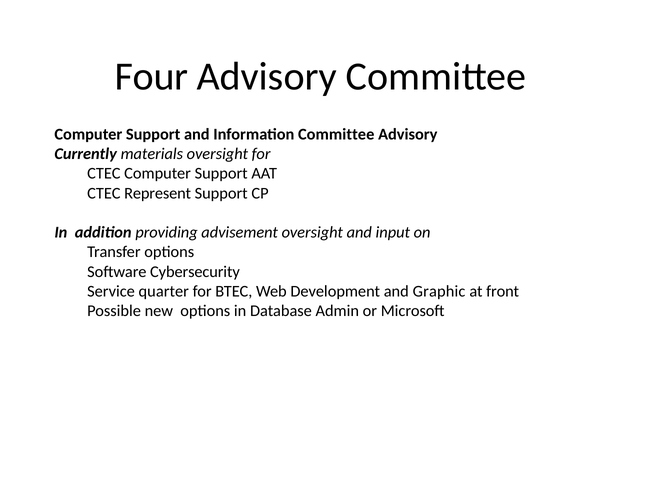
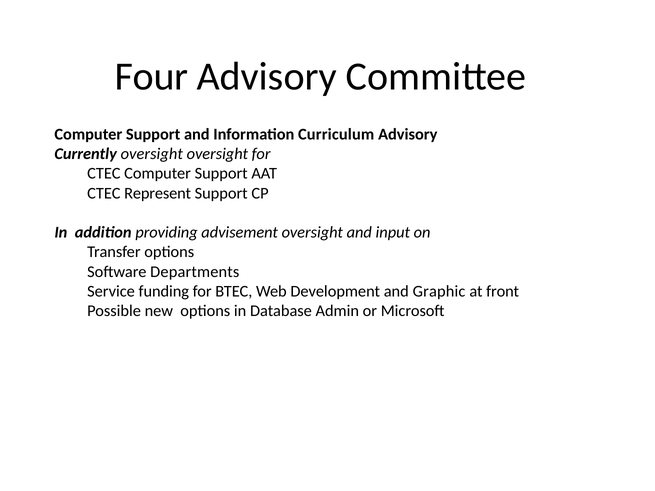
Information Committee: Committee -> Curriculum (336, 134)
Currently materials: materials -> oversight (152, 154)
Cybersecurity: Cybersecurity -> Departments (195, 272)
quarter: quarter -> funding (164, 291)
